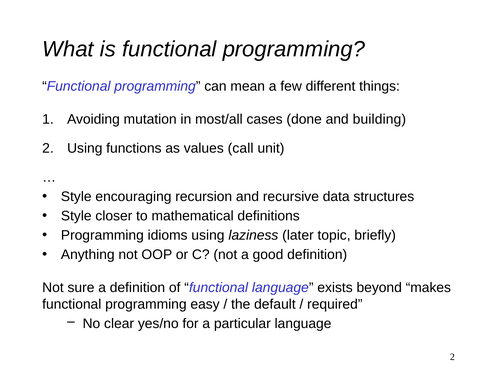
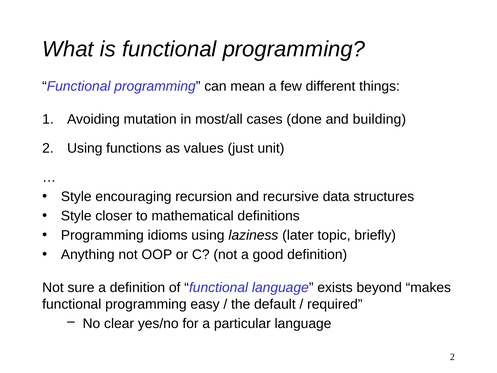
call: call -> just (241, 148)
